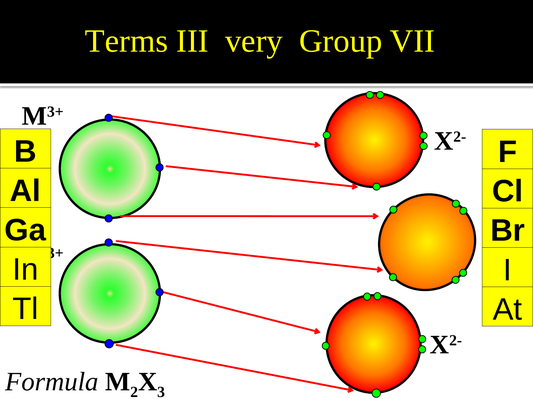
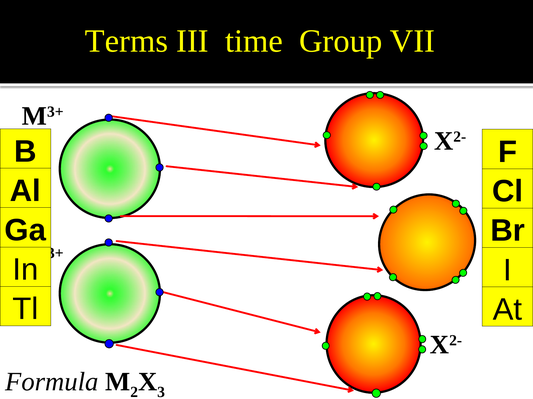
very: very -> time (254, 41)
